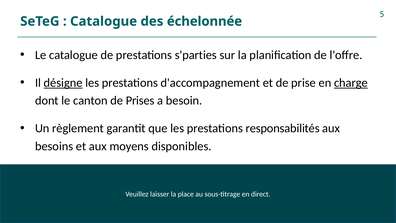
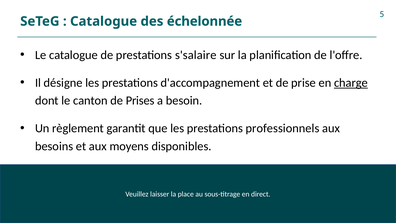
s'parties: s'parties -> s'salaire (196, 55)
désigne underline: present -> none (63, 83)
responsabilités: responsabilités -> professionnels (283, 128)
